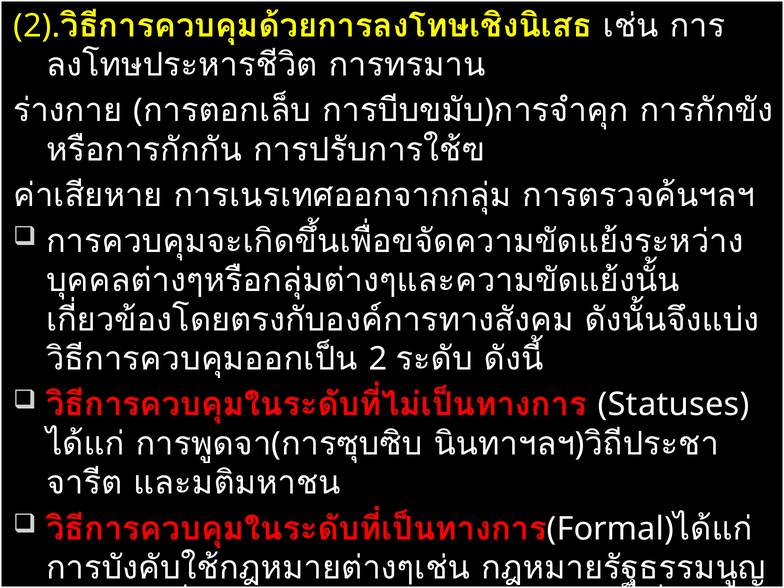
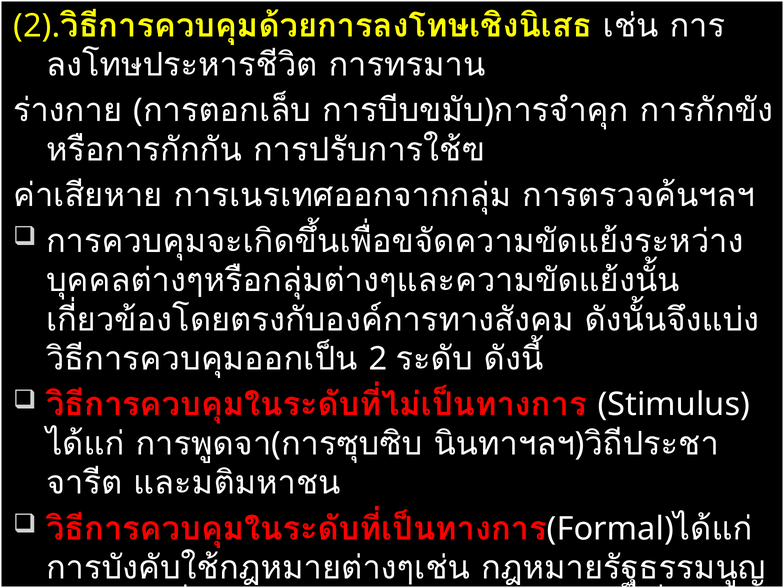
Statuses: Statuses -> Stimulus (674, 405)
